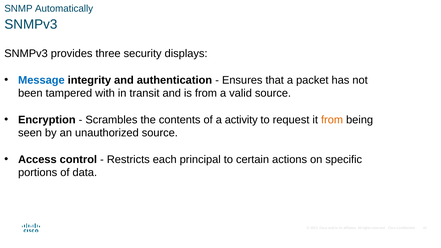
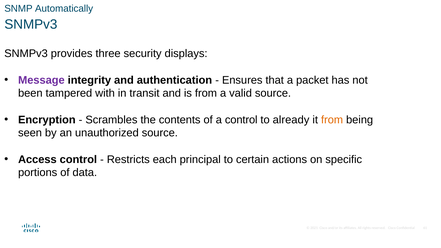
Message colour: blue -> purple (41, 80)
a activity: activity -> control (241, 120)
request: request -> already (291, 120)
